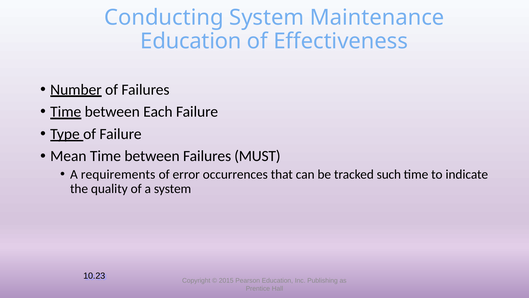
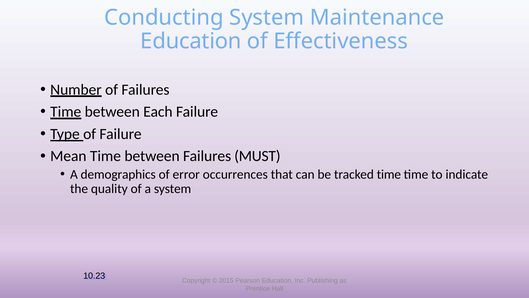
requirements: requirements -> demographics (118, 174)
tracked such: such -> time (389, 174)
